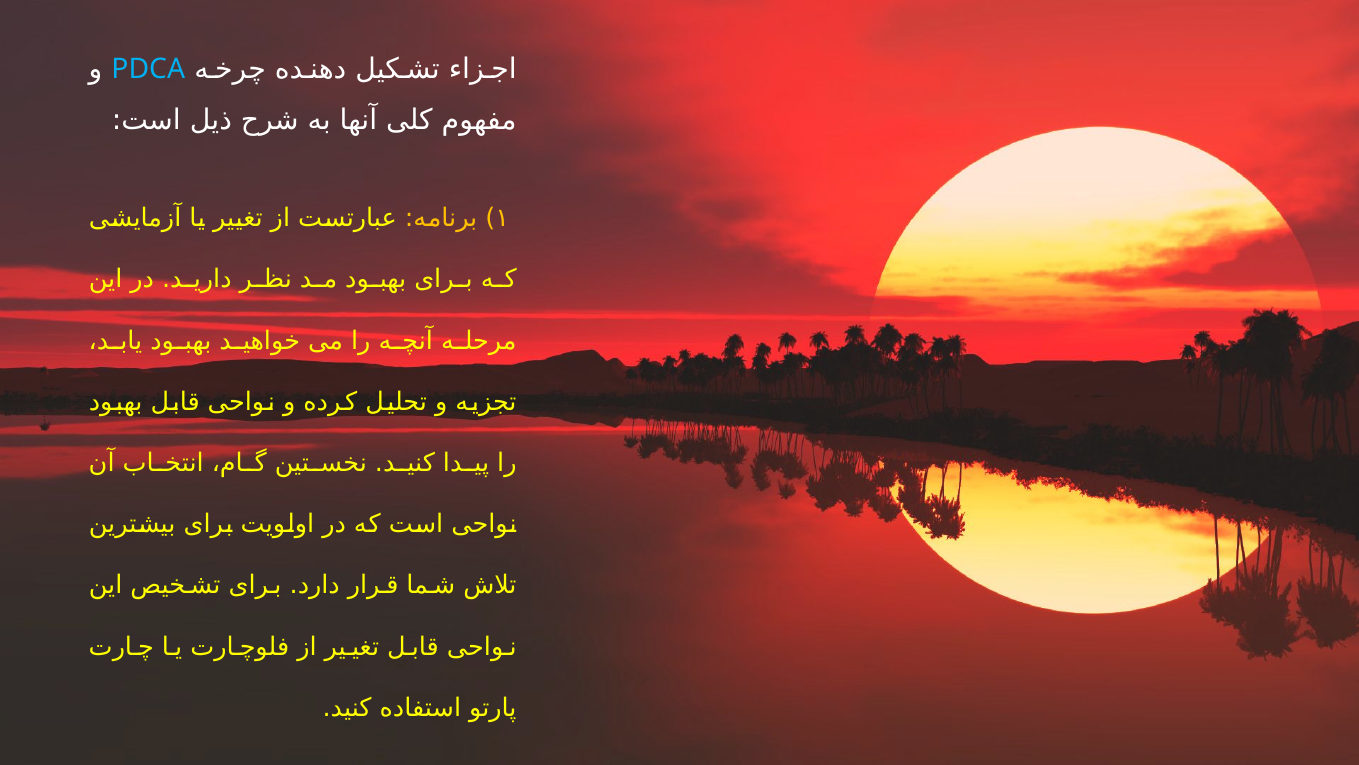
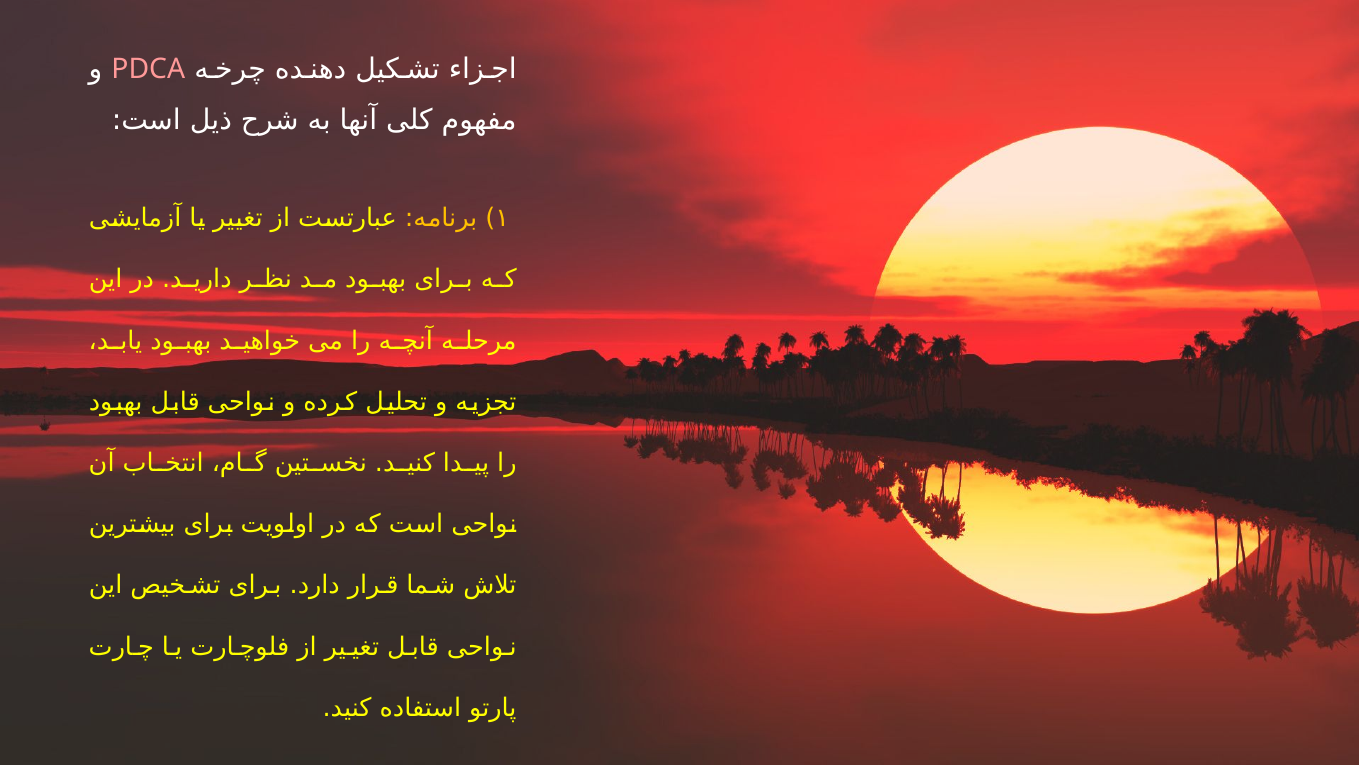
PDCA colour: light blue -> pink (148, 69)
